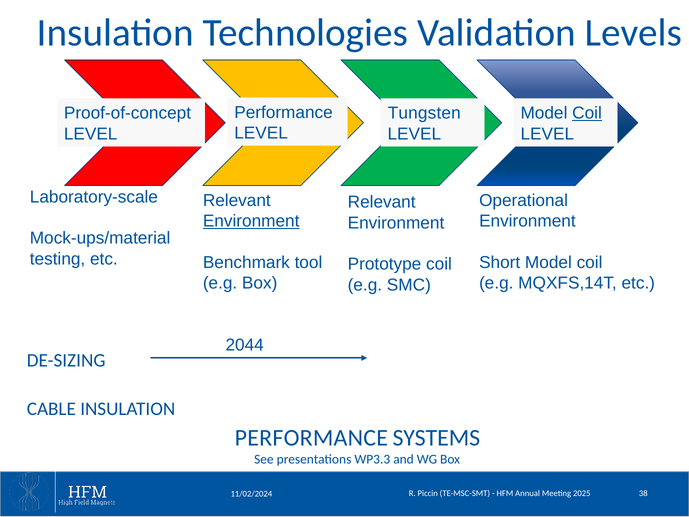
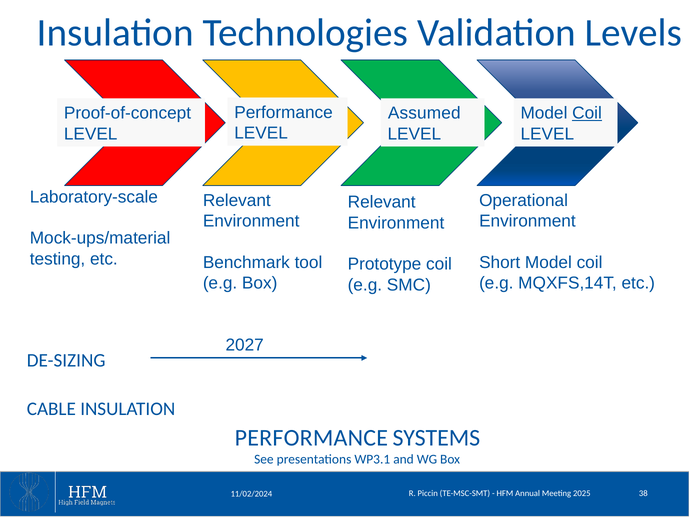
Tungsten: Tungsten -> Assumed (424, 113)
Environment underline: present -> none (251, 221)
2044: 2044 -> 2027 (245, 345)
WP3.3: WP3.3 -> WP3.1 (372, 459)
